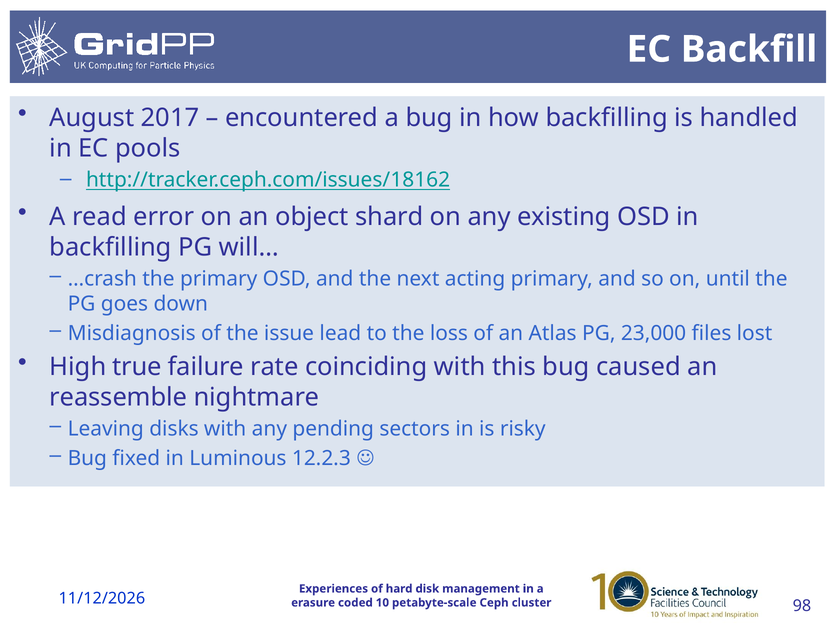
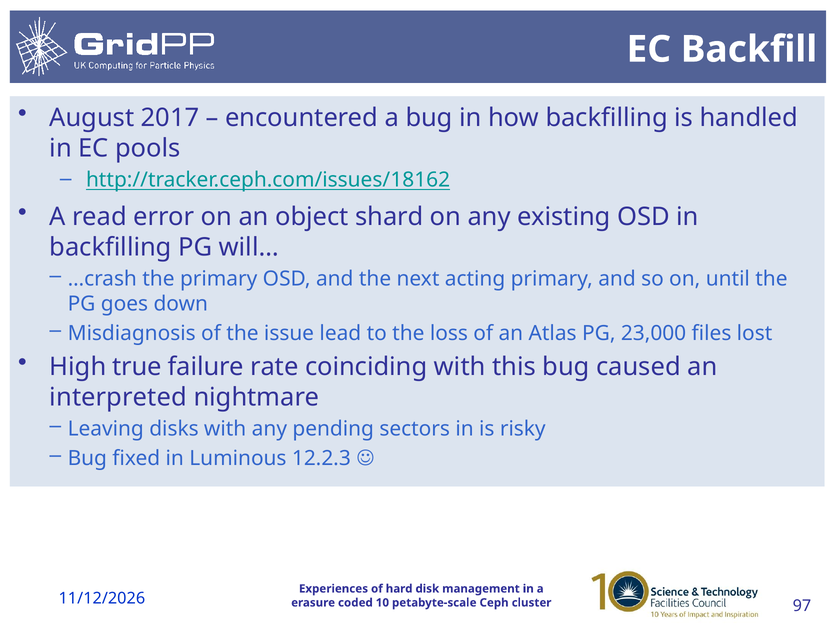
reassemble: reassemble -> interpreted (118, 397)
98: 98 -> 97 (802, 606)
